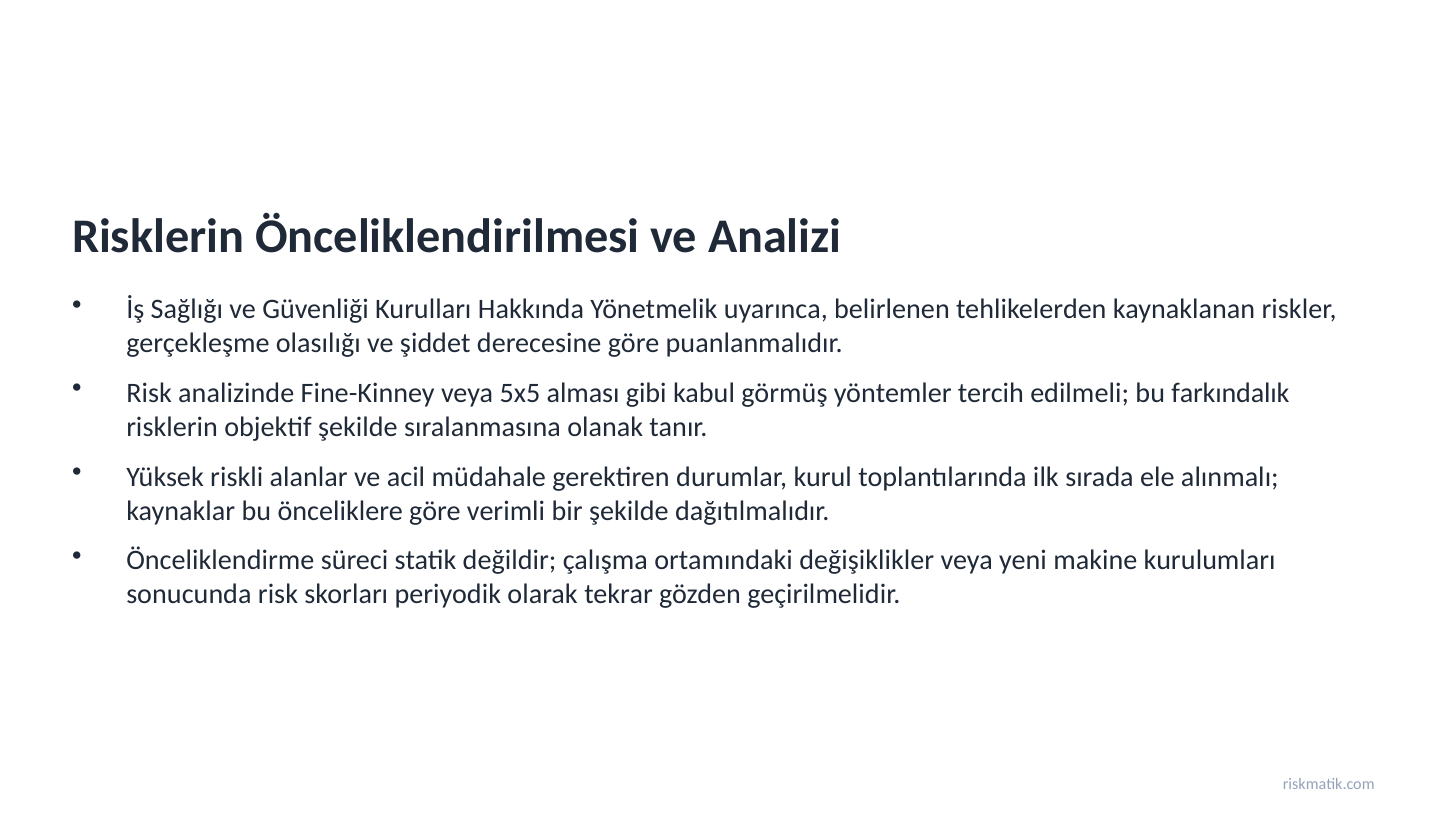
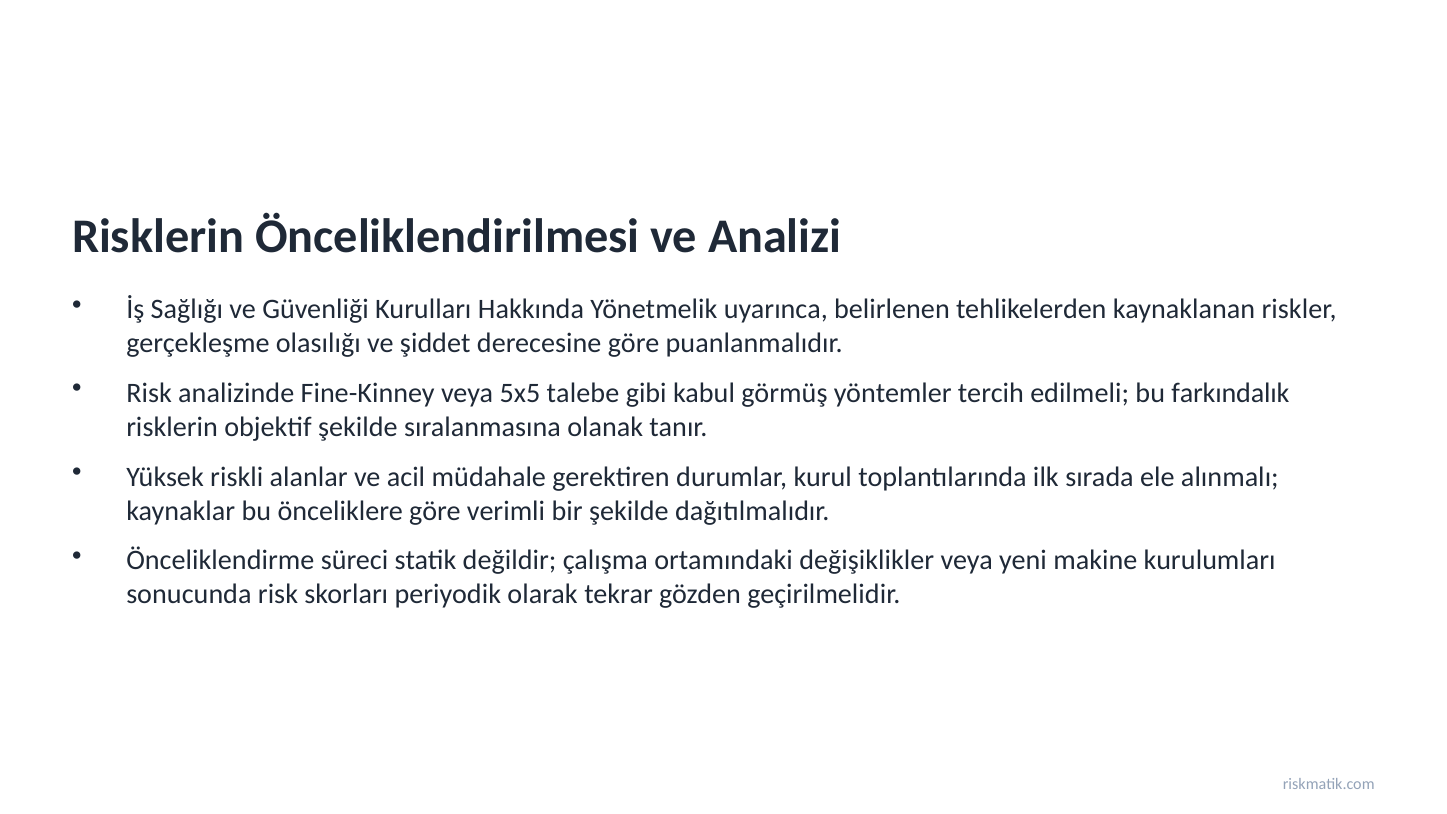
alması: alması -> talebe (583, 393)
